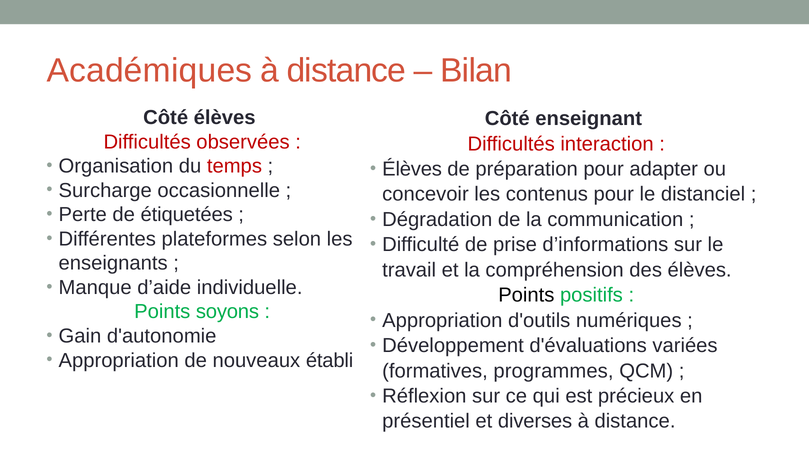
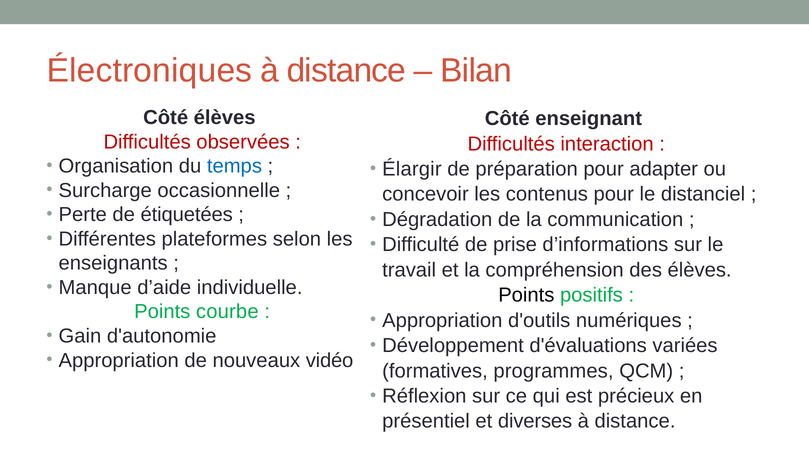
Académiques: Académiques -> Électroniques (149, 71)
temps colour: red -> blue (234, 166)
Élèves: Élèves -> Élargir (412, 169)
soyons: soyons -> courbe (227, 312)
établi: établi -> vidéo (330, 360)
